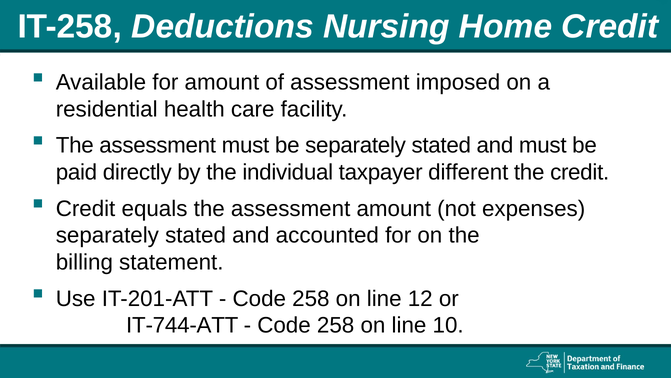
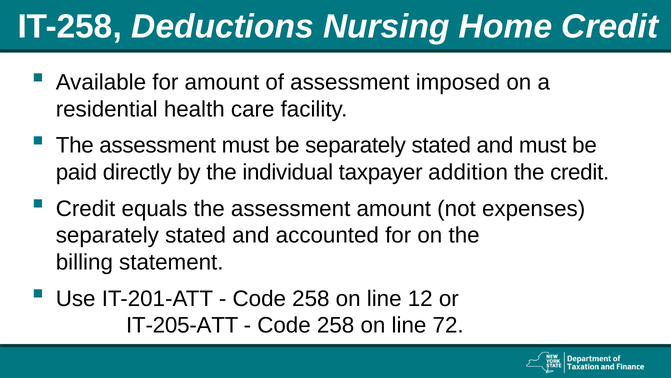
different: different -> addition (468, 172)
IT-744-ATT: IT-744-ATT -> IT-205-ATT (182, 325)
10: 10 -> 72 (448, 325)
